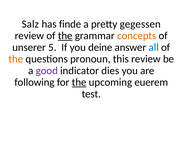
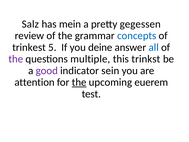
finde: finde -> mein (70, 24)
the underline: present -> none (65, 36)
concepts colour: orange -> blue (137, 36)
unserer: unserer -> trinkest (29, 47)
the colour: orange -> purple (16, 59)
pronoun: pronoun -> multiple (90, 59)
this review: review -> trinkst (146, 59)
dies: dies -> sein (110, 71)
following: following -> attention (34, 82)
